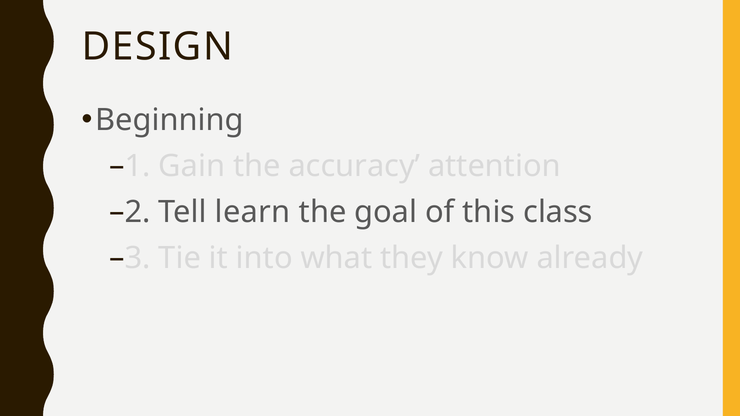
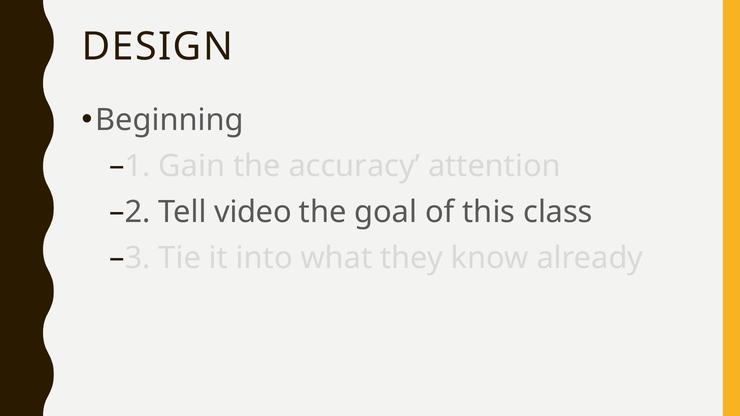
learn: learn -> video (253, 212)
